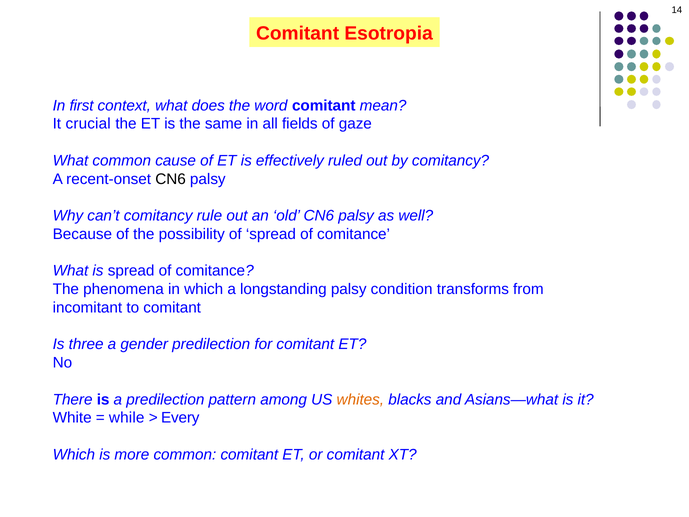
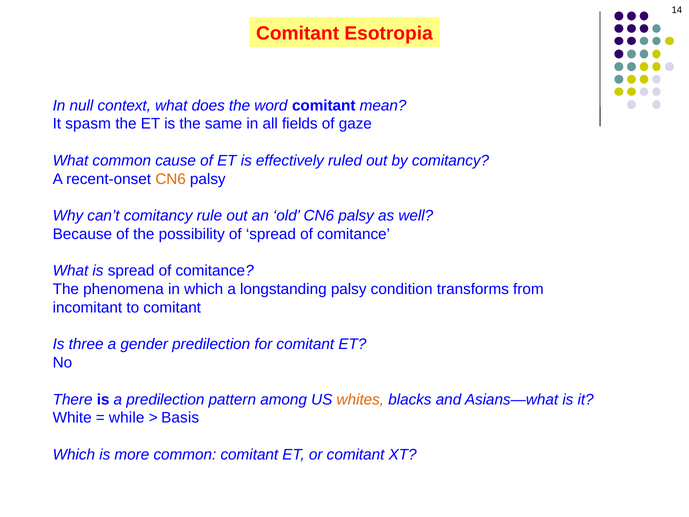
first: first -> null (81, 105)
crucial: crucial -> spasm (88, 124)
CN6 colour: black -> orange (171, 179)
Every: Every -> Basis (180, 418)
